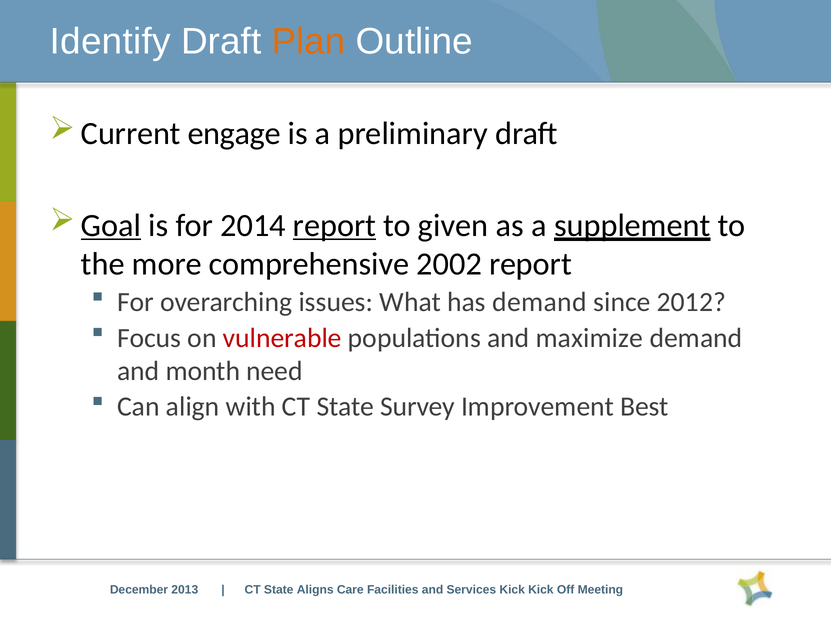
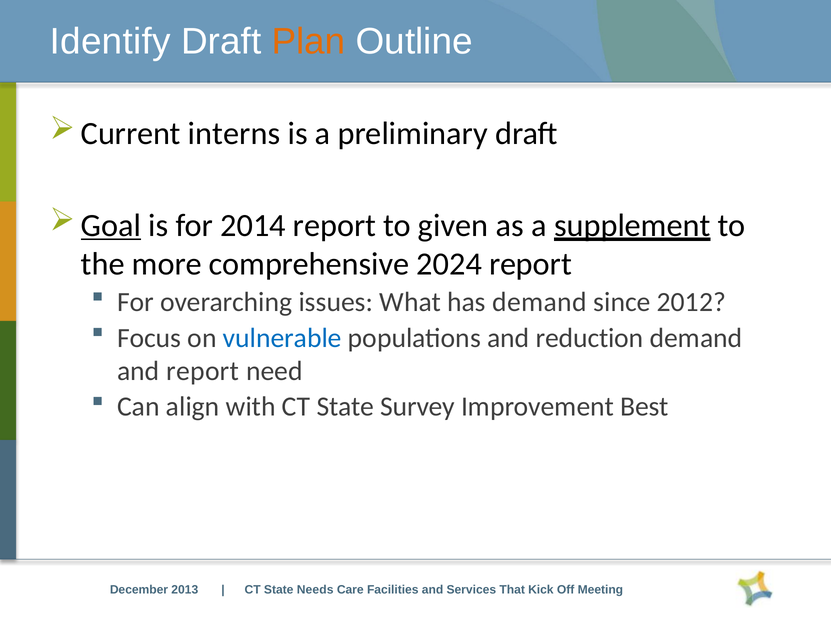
engage: engage -> interns (234, 134)
report underline: present -> none (334, 225)
2002: 2002 -> 2024 (449, 264)
vulnerable colour: red -> blue (282, 337)
maximize: maximize -> reduction (590, 337)
and month: month -> report (203, 371)
Aligns: Aligns -> Needs (315, 589)
Services Kick: Kick -> That (512, 589)
